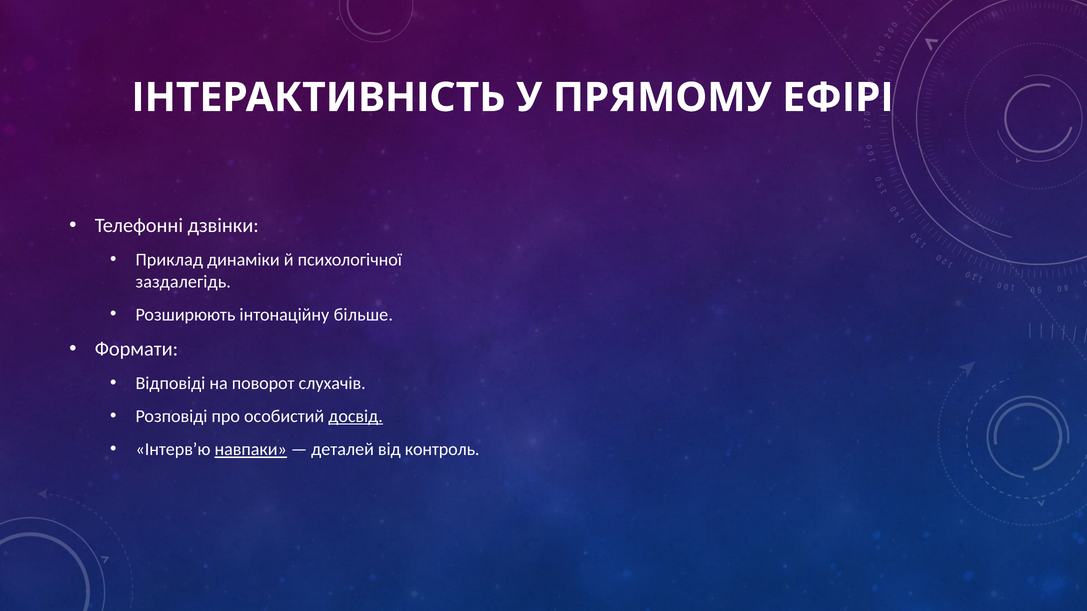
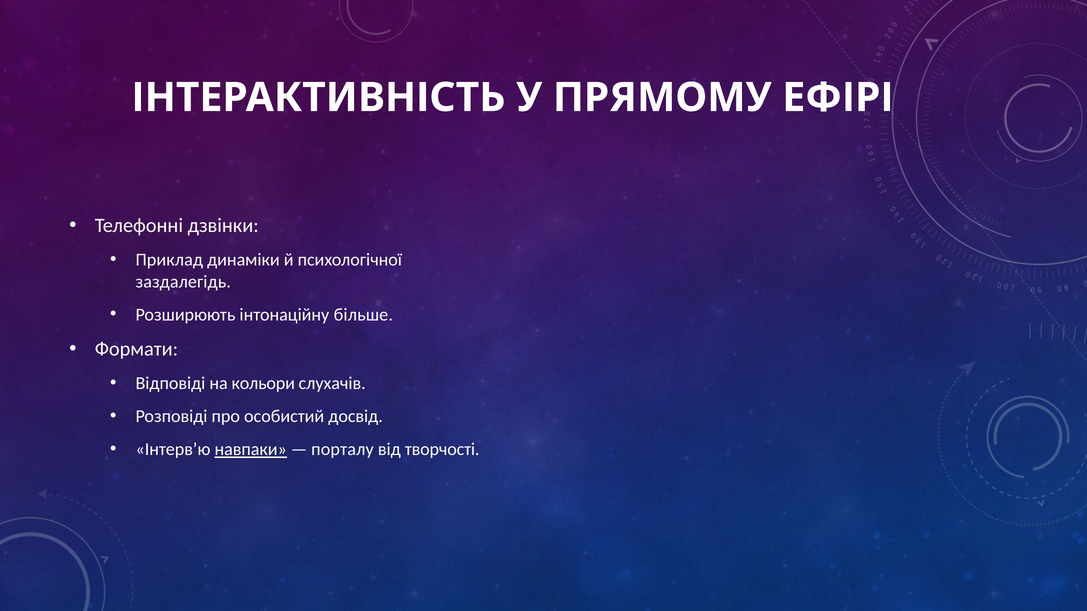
поворот: поворот -> кольори (263, 384)
досвід underline: present -> none (356, 417)
деталей: деталей -> порталу (342, 450)
контроль: контроль -> творчості (442, 450)
